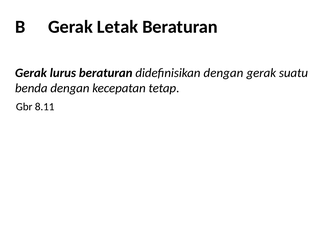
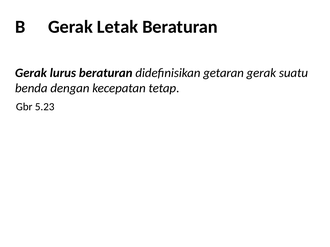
didefinisikan dengan: dengan -> getaran (224, 73)
8.11: 8.11 -> 5.23 (45, 107)
